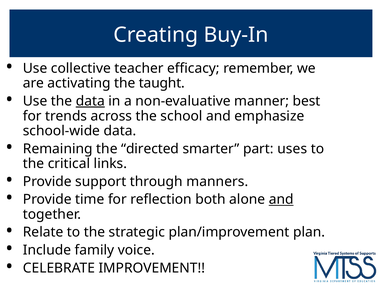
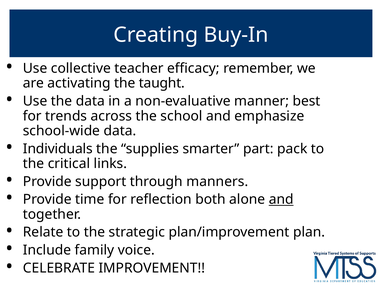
data underline: present -> none (90, 101)
Remaining: Remaining -> Individuals (58, 149)
directed: directed -> supplies (150, 149)
uses: uses -> pack (292, 149)
